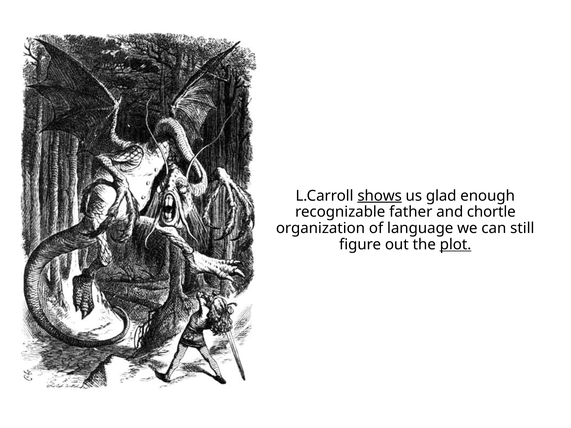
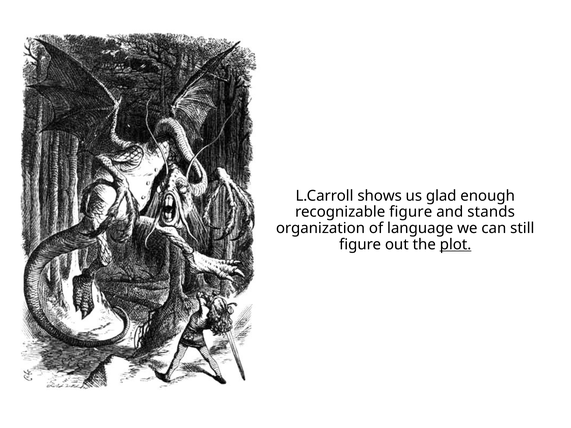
shows underline: present -> none (380, 196)
recognizable father: father -> figure (411, 212)
chortle: chortle -> stands (491, 212)
